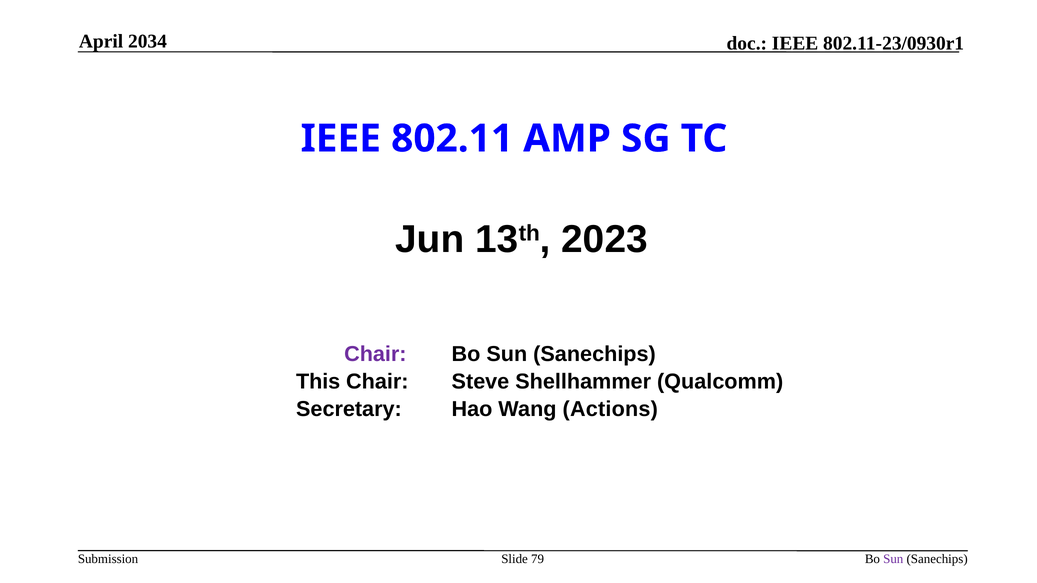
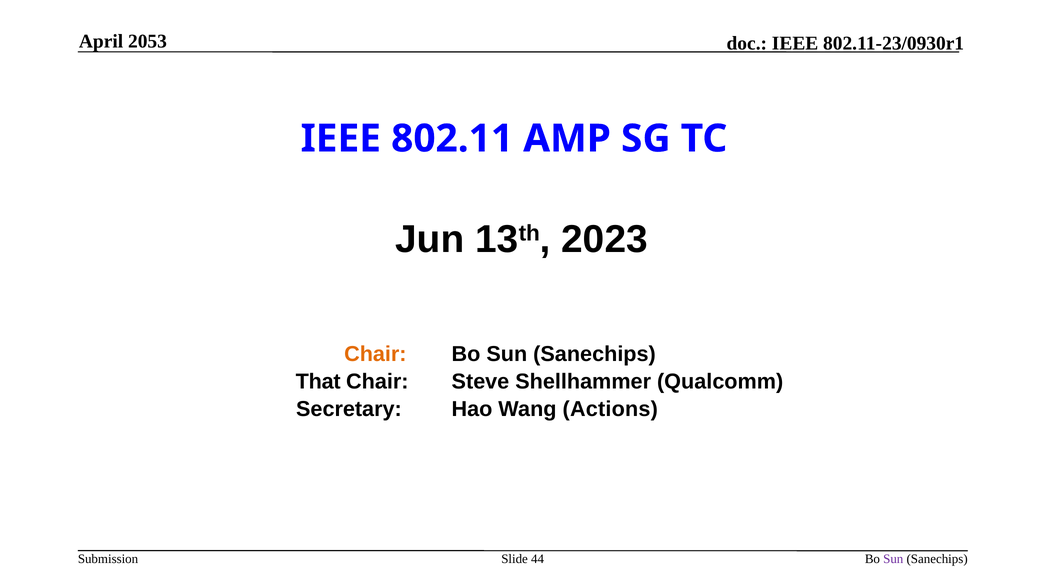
2034: 2034 -> 2053 (147, 41)
Chair colour: purple -> orange (375, 354)
This: This -> That (318, 382)
79: 79 -> 44 (538, 559)
